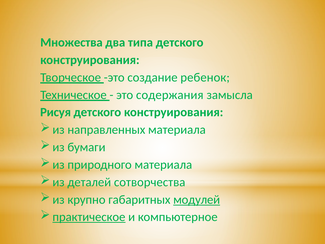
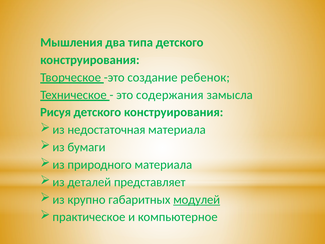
Множества: Множества -> Мышления (71, 42)
направленных: направленных -> недостаточная (106, 130)
сотворчества: сотворчества -> представляет (150, 182)
практическое underline: present -> none (89, 217)
